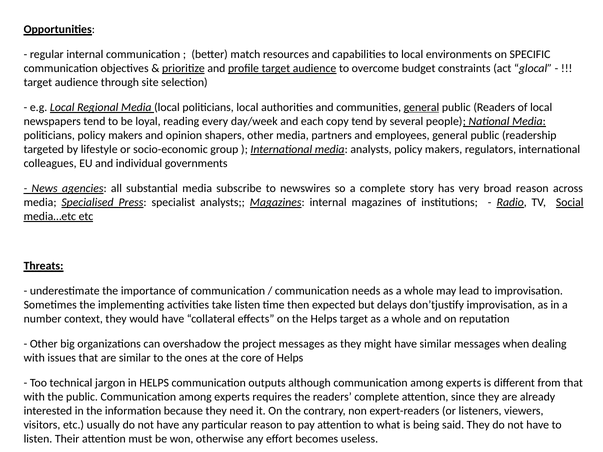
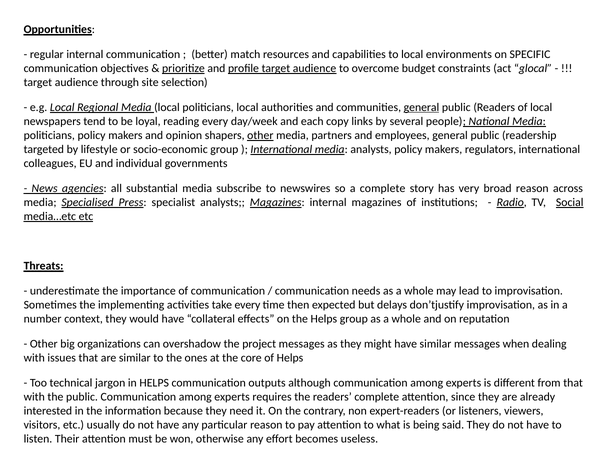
copy tend: tend -> links (362, 121)
other underline: none -> present (260, 136)
take listen: listen -> every (247, 305)
Helps target: target -> group (354, 319)
